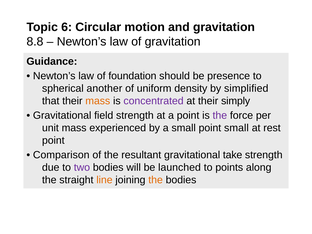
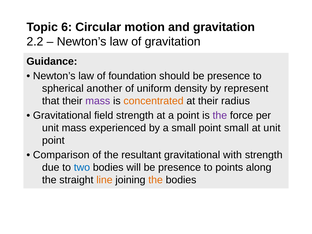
8.8: 8.8 -> 2.2 (35, 42)
simplified: simplified -> represent (246, 88)
mass colour: orange -> purple (98, 101)
concentrated colour: purple -> orange (154, 101)
simply: simply -> radius (236, 101)
at rest: rest -> unit (272, 128)
take: take -> with (233, 155)
two colour: purple -> blue (82, 167)
will be launched: launched -> presence (180, 167)
